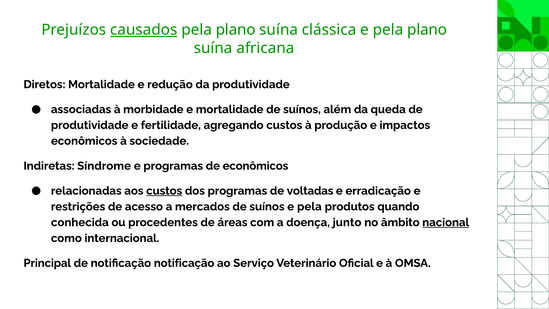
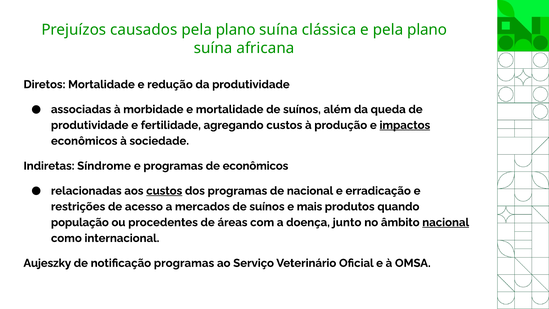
causados underline: present -> none (144, 30)
impactos underline: none -> present (405, 125)
de voltadas: voltadas -> nacional (310, 191)
suínos e pela: pela -> mais (310, 206)
conhecida: conhecida -> população (80, 222)
Principal: Principal -> Aujeszky (47, 263)
notificação notificação: notificação -> programas (184, 263)
